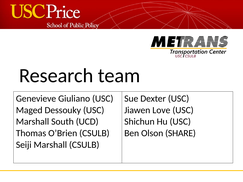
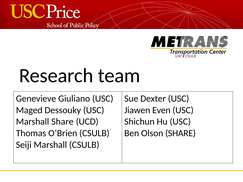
Love: Love -> Even (161, 110)
Marshall South: South -> Share (62, 122)
